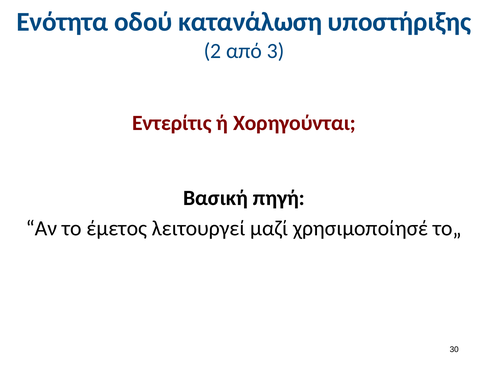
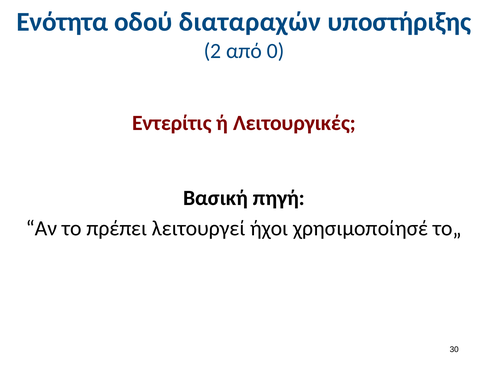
κατανάλωση: κατανάλωση -> διαταραχών (250, 22)
3: 3 -> 0 (275, 51)
Χορηγούνται: Χορηγούνται -> Λειτουργικές (294, 123)
έμετος: έμετος -> πρέπει (117, 228)
μαζί: μαζί -> ήχοι (269, 228)
